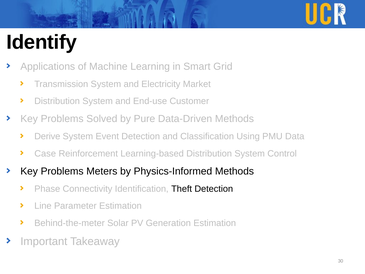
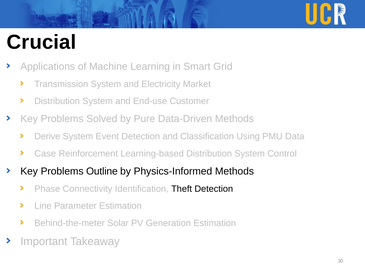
Identify: Identify -> Crucial (41, 42)
Meters: Meters -> Outline (102, 171)
